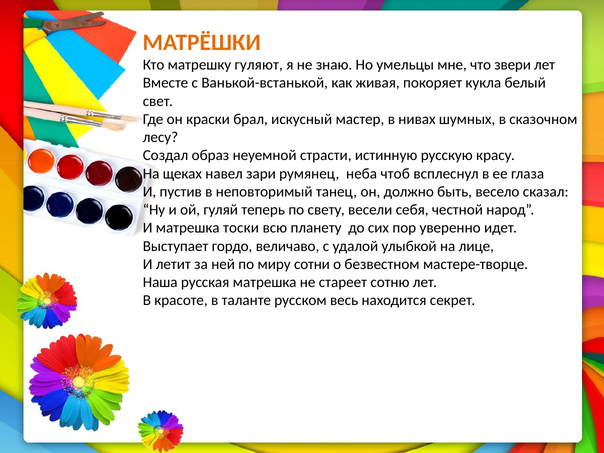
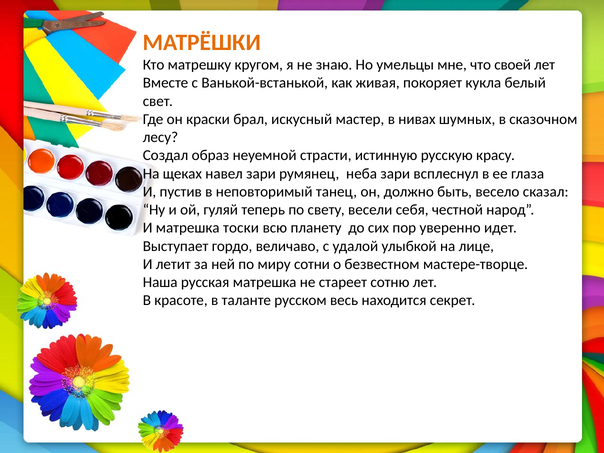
гуляют: гуляют -> кругом (259, 65)
звери: звери -> своей (513, 65)
неба чтоб: чтоб -> зари (395, 174)
